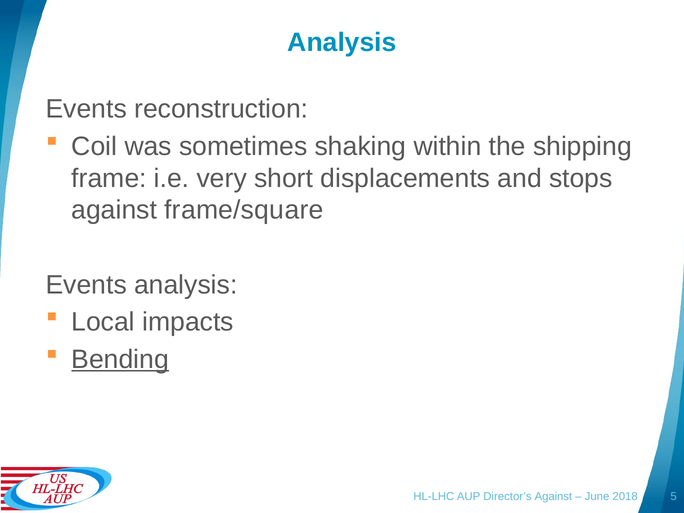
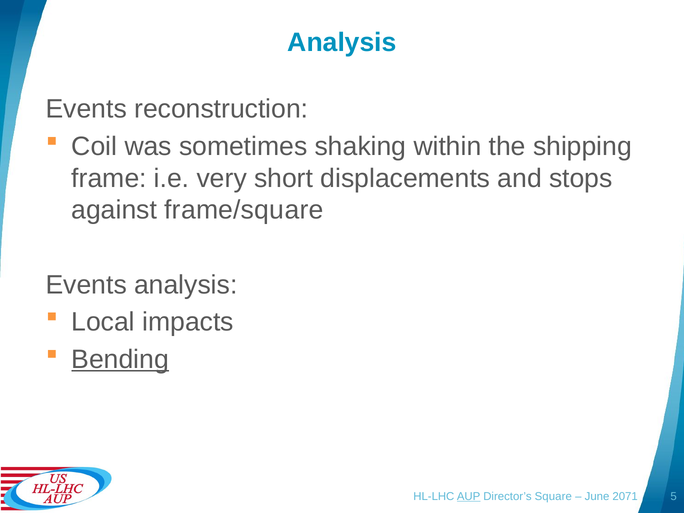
AUP underline: none -> present (469, 496)
Director’s Against: Against -> Square (553, 496)
2018: 2018 -> 2071 (625, 496)
